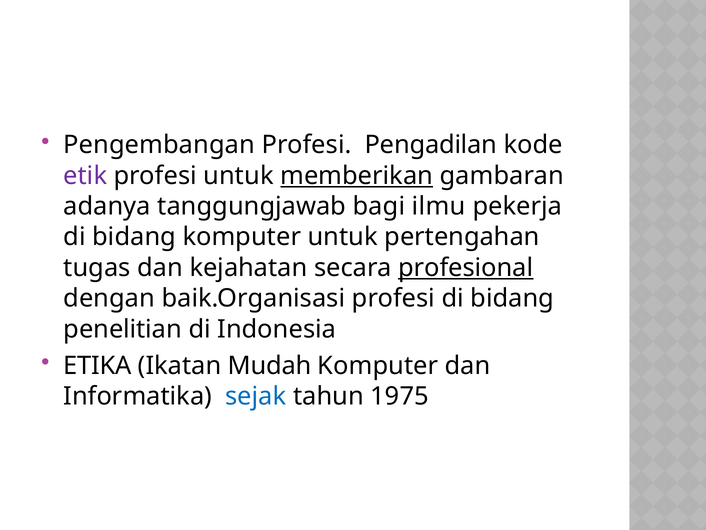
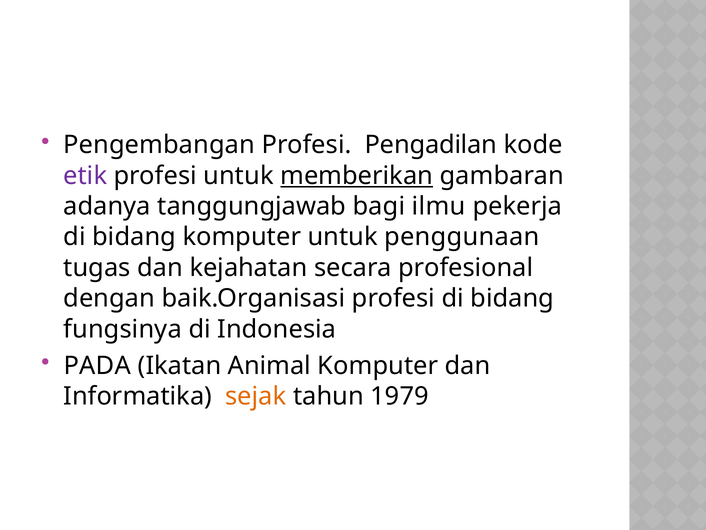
pertengahan: pertengahan -> penggunaan (462, 237)
profesional underline: present -> none (466, 268)
penelitian: penelitian -> fungsinya (123, 329)
ETIKA: ETIKA -> PADA (97, 365)
Mudah: Mudah -> Animal (269, 365)
sejak colour: blue -> orange (256, 396)
1975: 1975 -> 1979 (400, 396)
